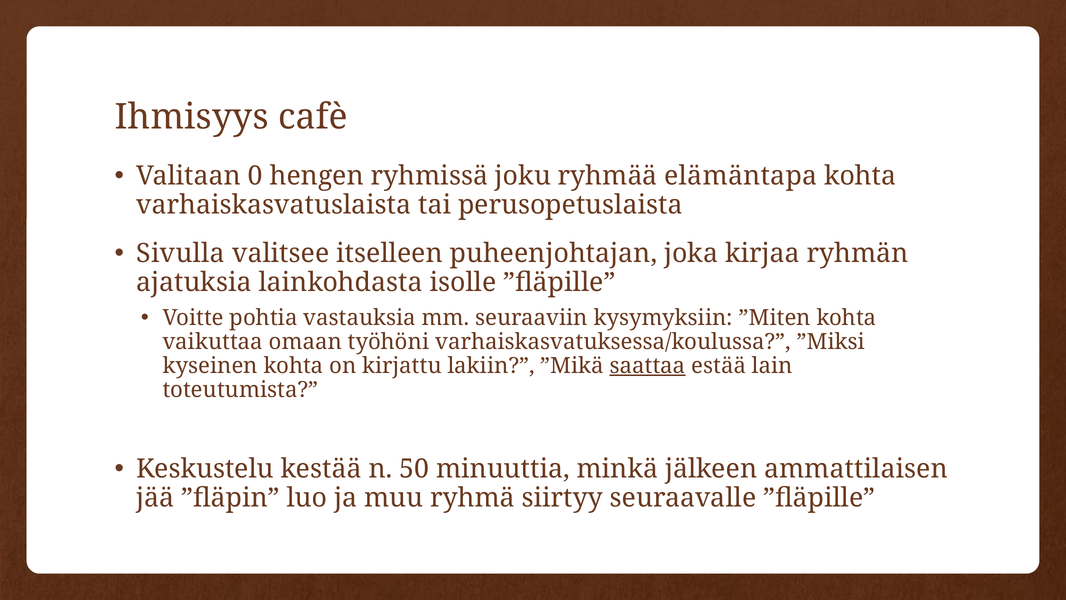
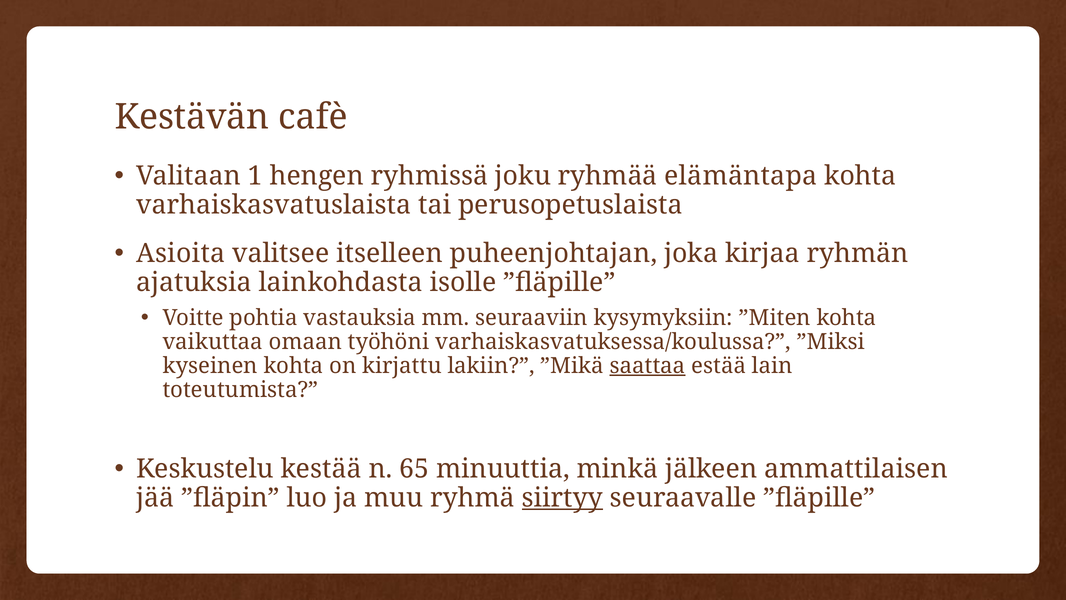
Ihmisyys: Ihmisyys -> Kestävän (192, 117)
0: 0 -> 1 (255, 176)
Sivulla: Sivulla -> Asioita (181, 253)
50: 50 -> 65 (414, 469)
siirtyy underline: none -> present (562, 498)
